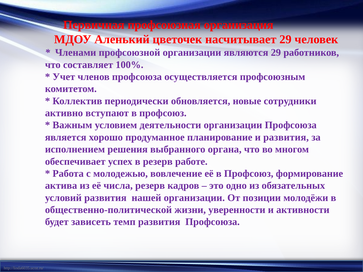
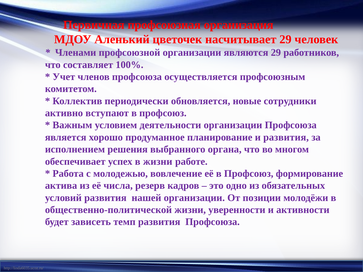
в резерв: резерв -> жизни (158, 162)
